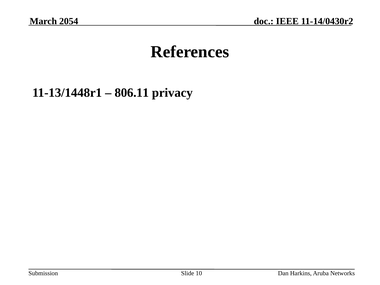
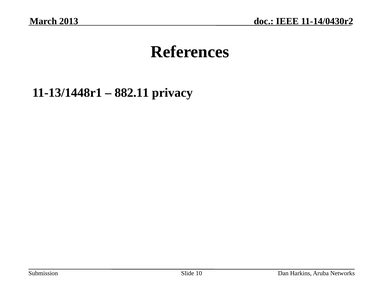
2054: 2054 -> 2013 (69, 21)
806.11: 806.11 -> 882.11 (132, 93)
